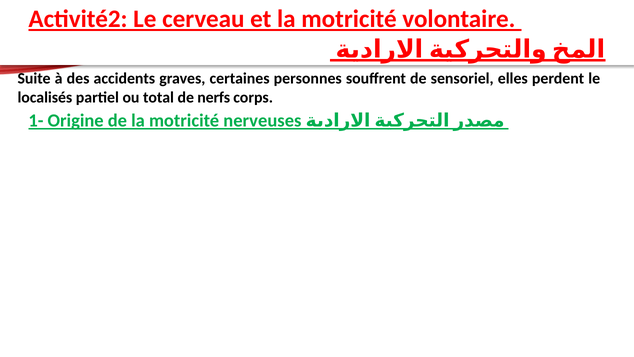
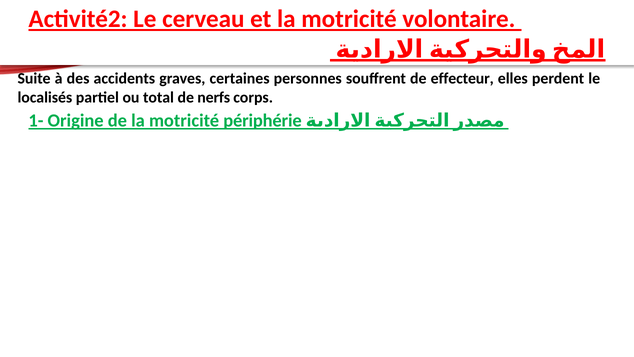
sensoriel: sensoriel -> effecteur (462, 79)
nerveuses: nerveuses -> périphérie (262, 121)
